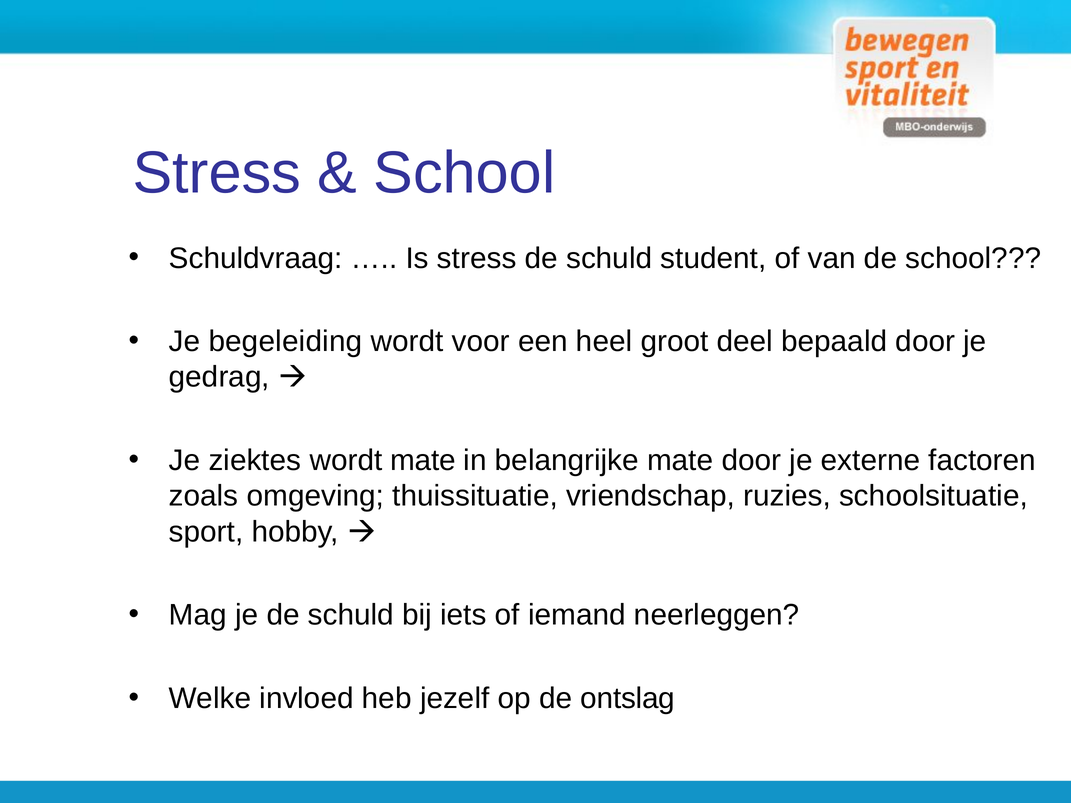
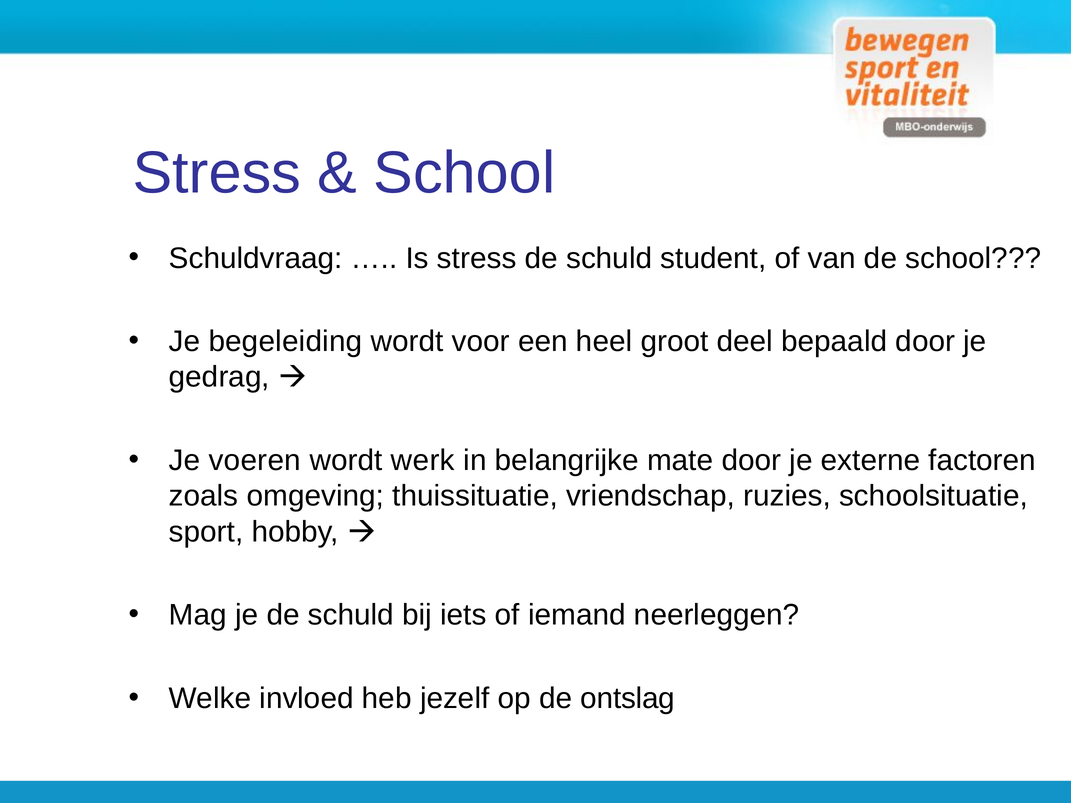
ziektes: ziektes -> voeren (255, 461)
wordt mate: mate -> werk (423, 461)
